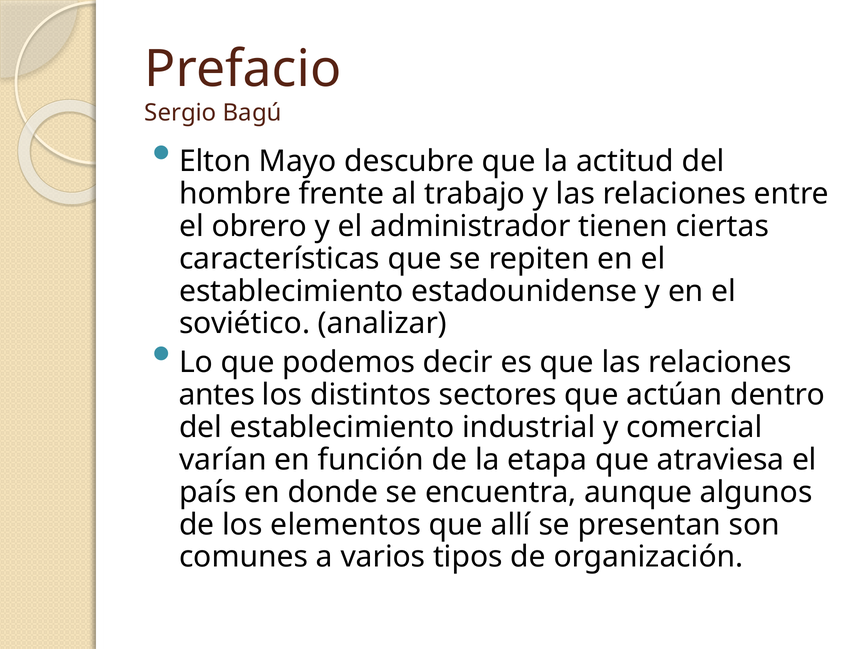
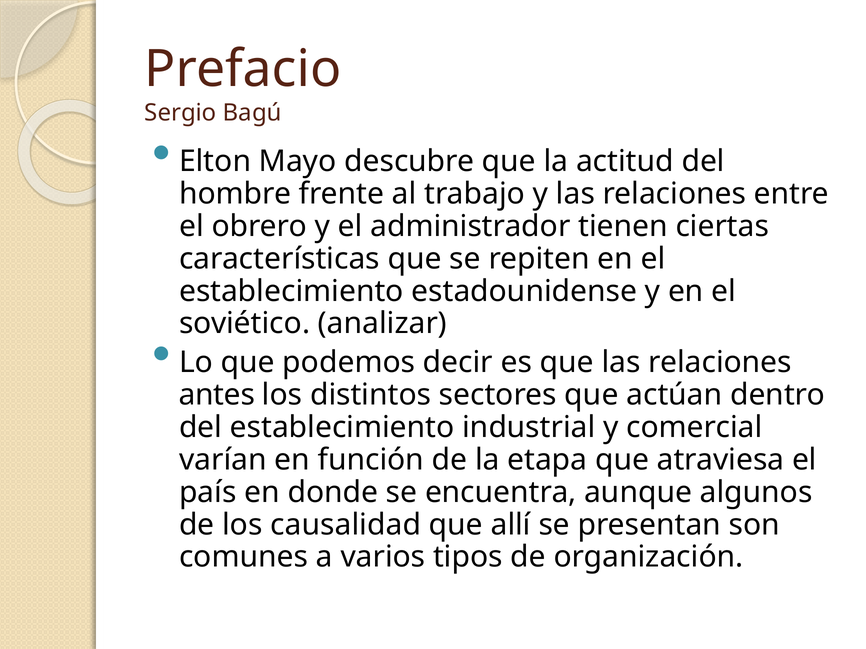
elementos: elementos -> causalidad (346, 525)
